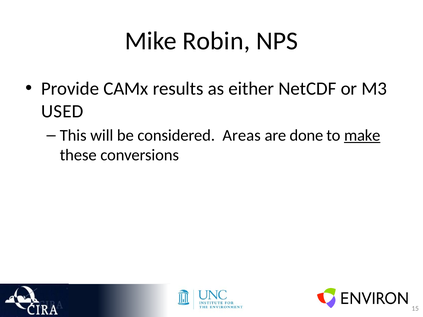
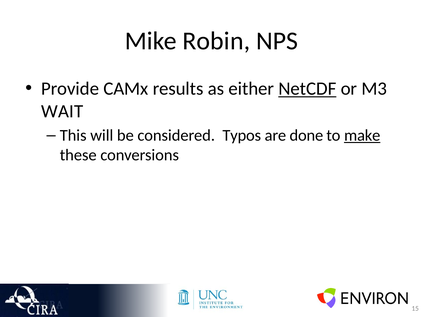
NetCDF underline: none -> present (307, 89)
USED: USED -> WAIT (62, 111)
Areas: Areas -> Typos (242, 136)
